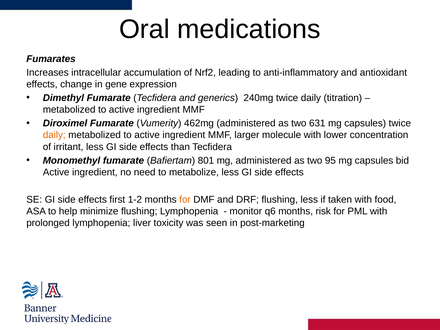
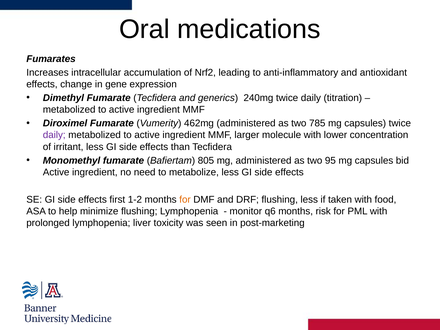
631: 631 -> 785 (317, 123)
daily colour: orange -> purple (54, 135)
801: 801 -> 805 (206, 161)
